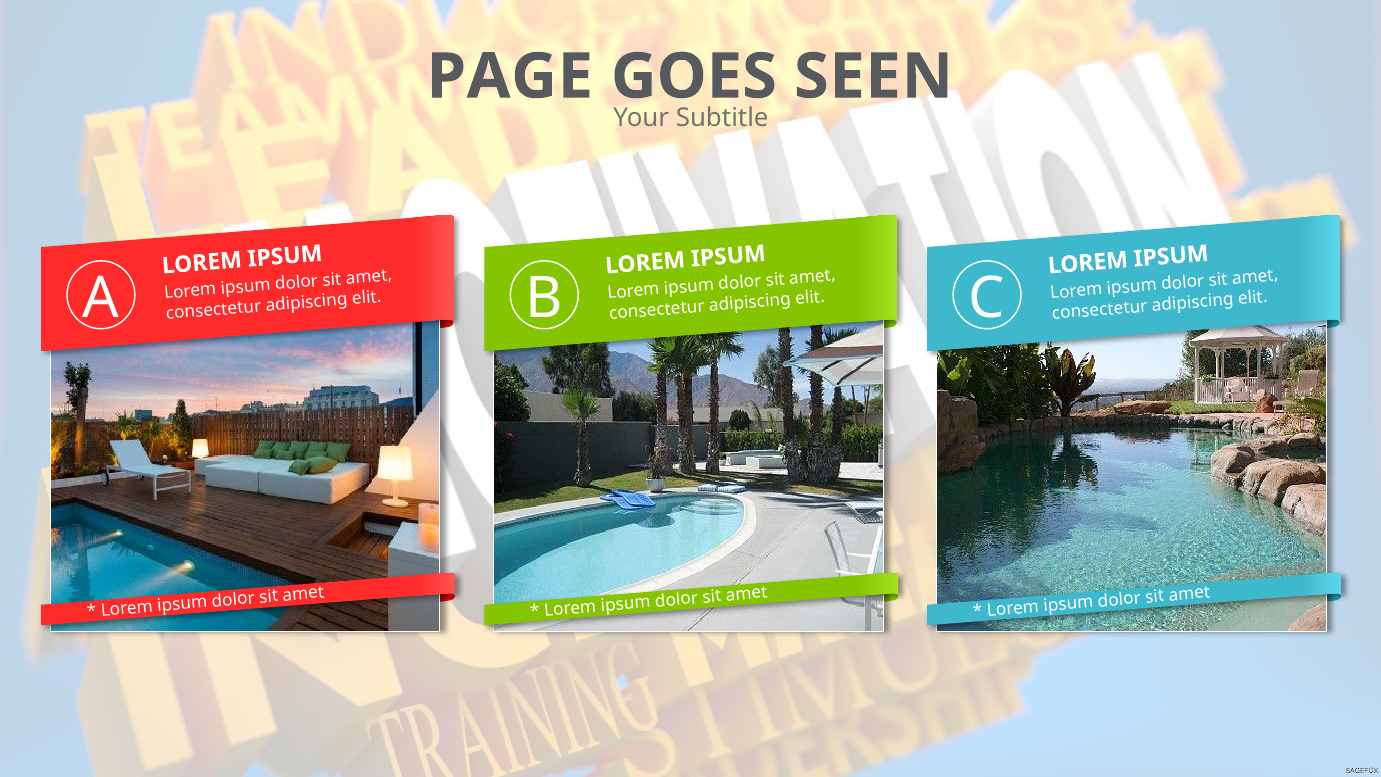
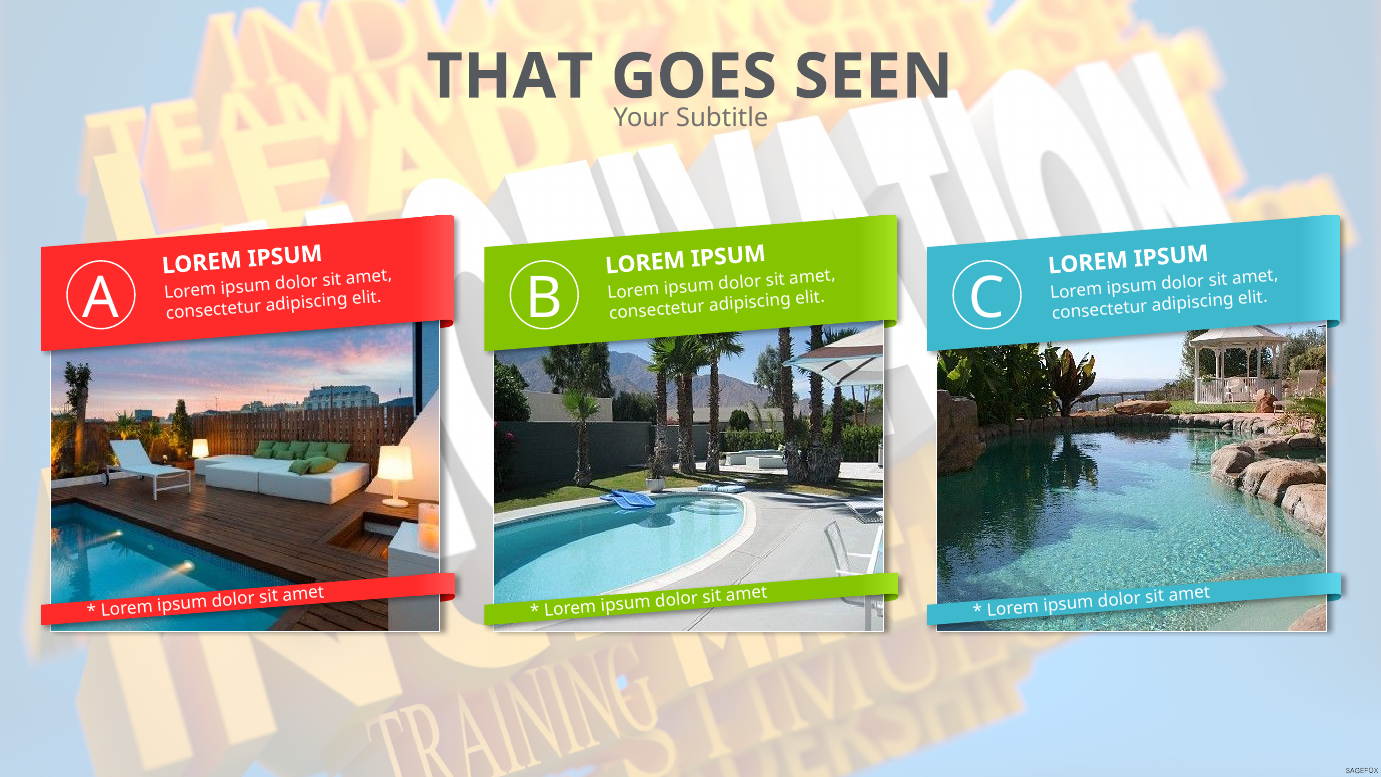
PAGE: PAGE -> THAT (510, 77)
